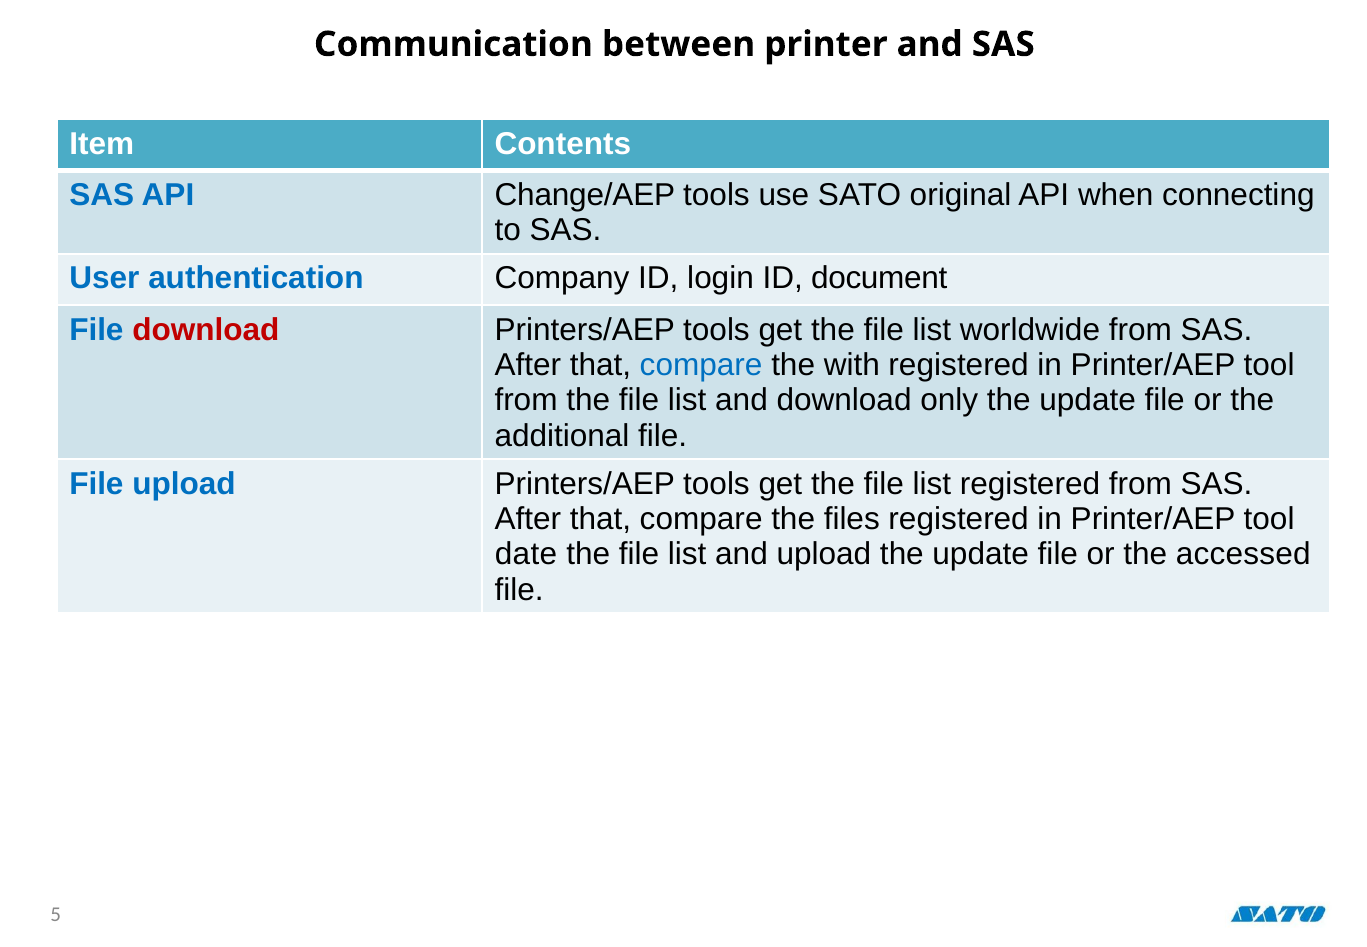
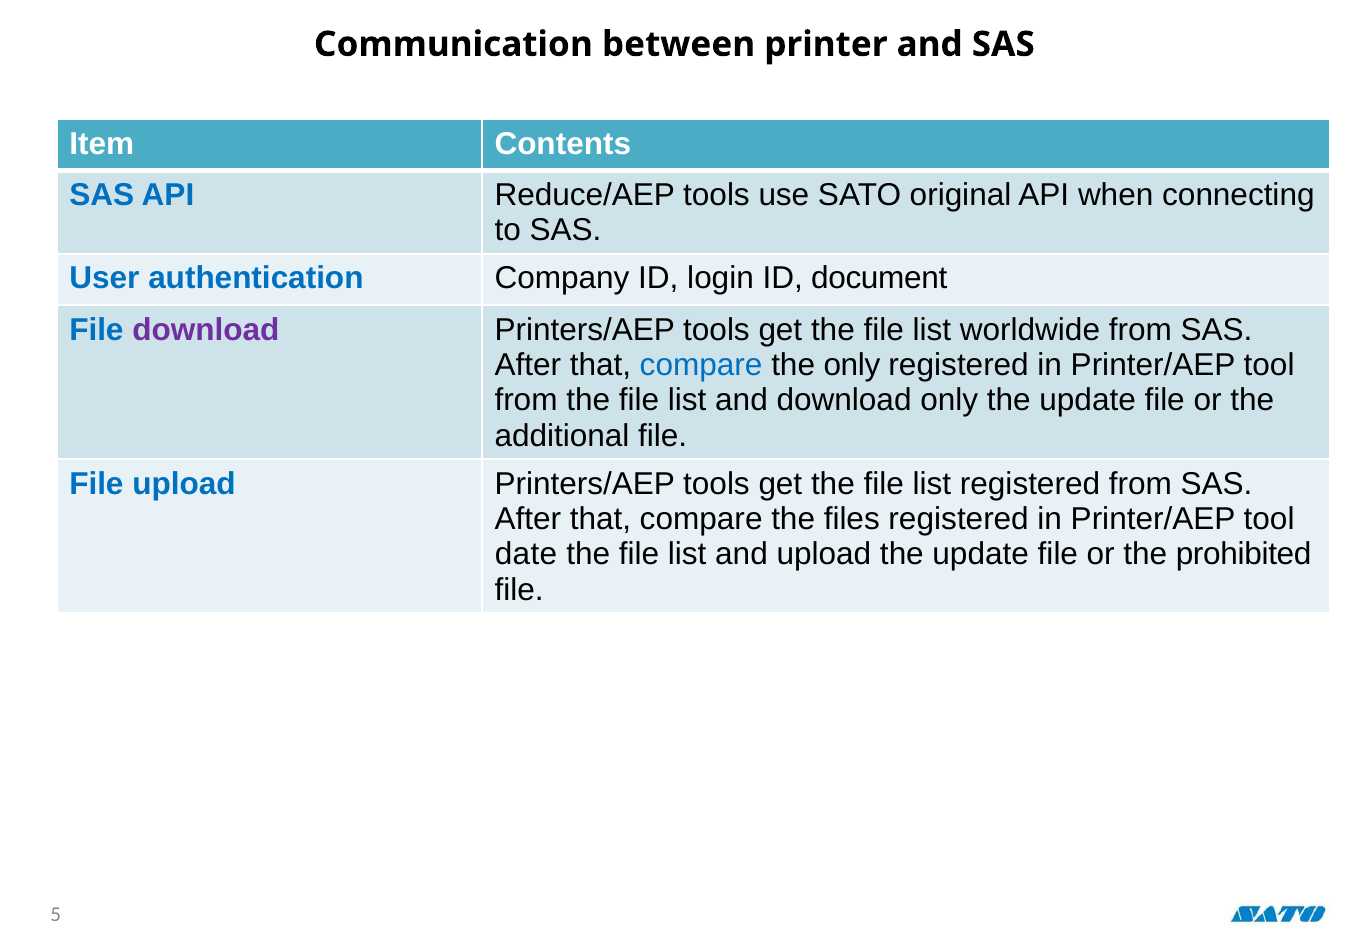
Change/AEP: Change/AEP -> Reduce/AEP (585, 195)
download colour: red -> purple (206, 329)
the with: with -> only (852, 365)
accessed: accessed -> prohibited (1244, 554)
